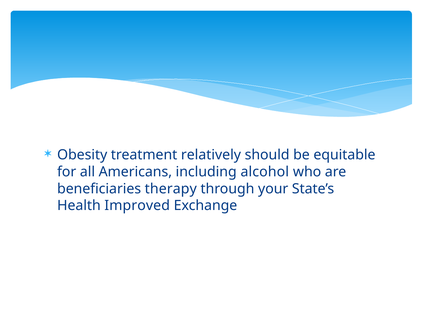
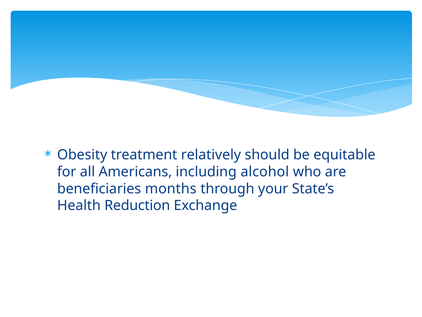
therapy: therapy -> months (171, 188)
Improved: Improved -> Reduction (137, 205)
